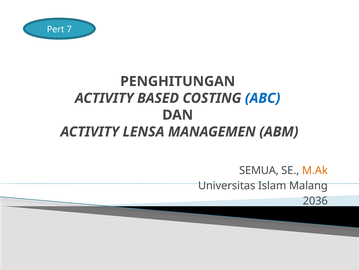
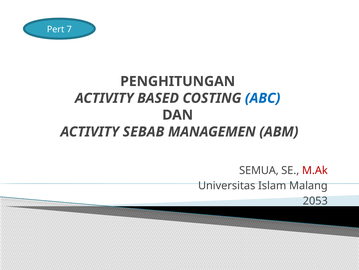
LENSA: LENSA -> SEBAB (143, 131)
M.Ak colour: orange -> red (315, 170)
2036: 2036 -> 2053 (315, 200)
